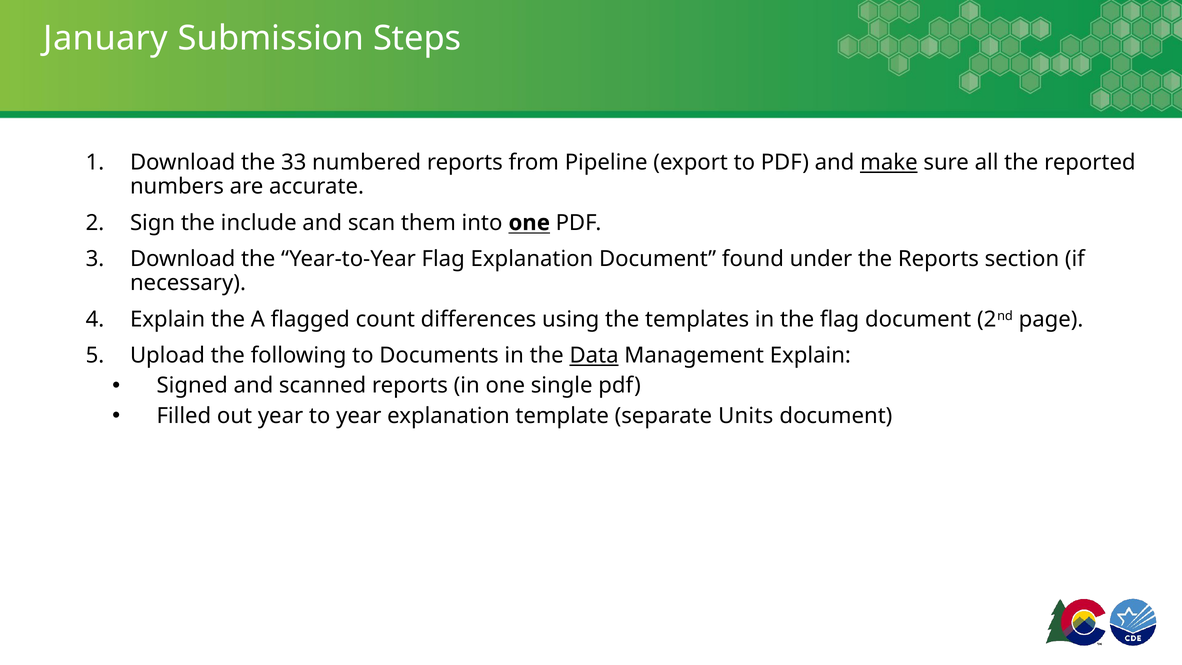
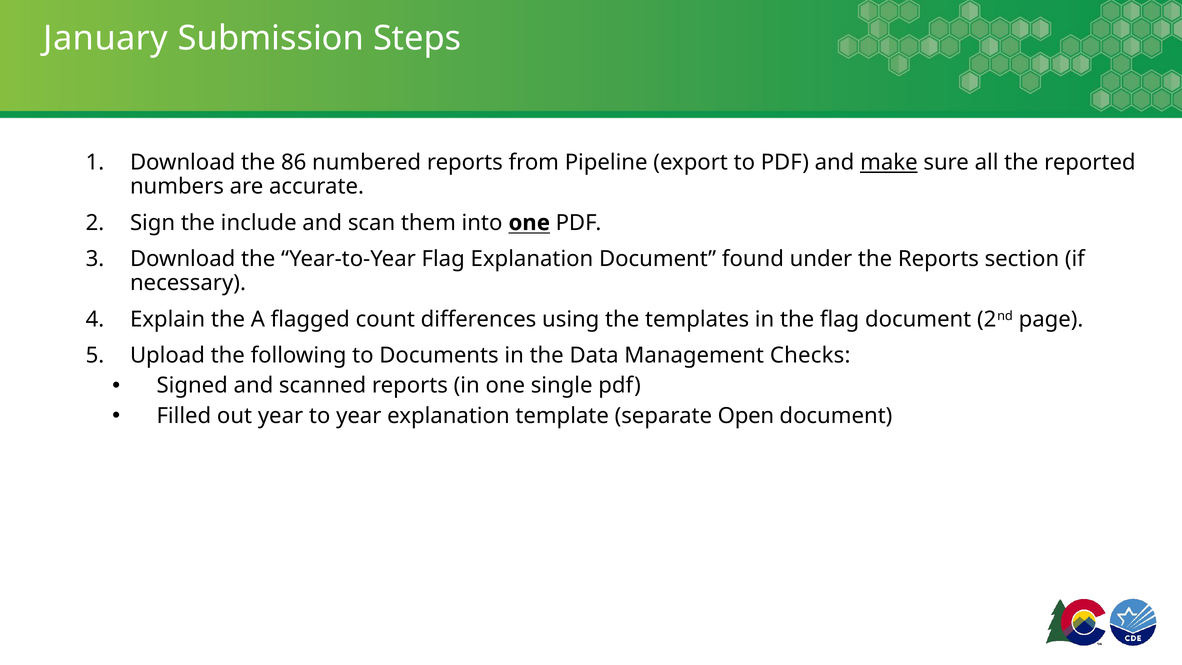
33: 33 -> 86 (294, 163)
Data underline: present -> none (594, 355)
Management Explain: Explain -> Checks (810, 355)
Units: Units -> Open (746, 416)
